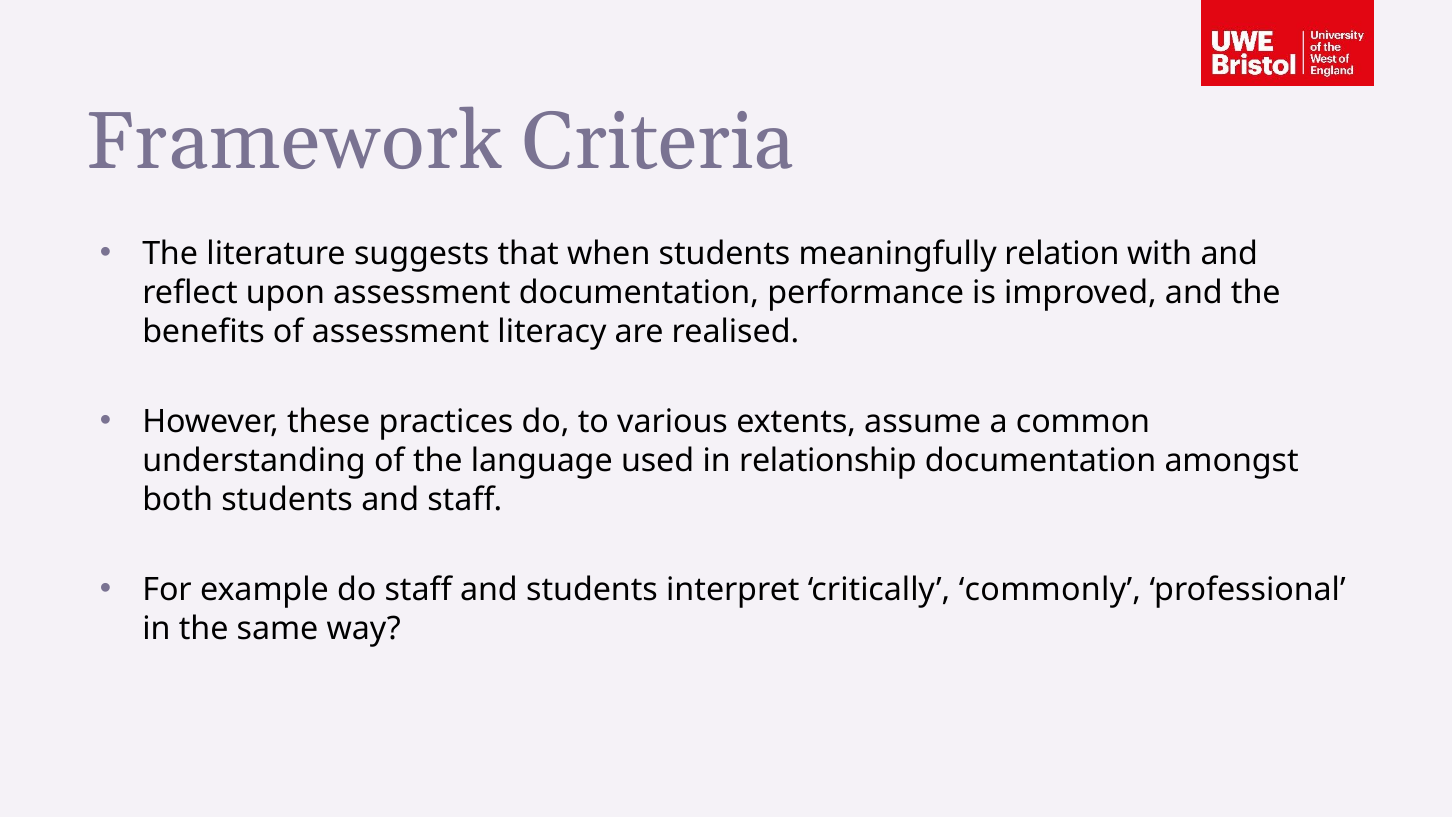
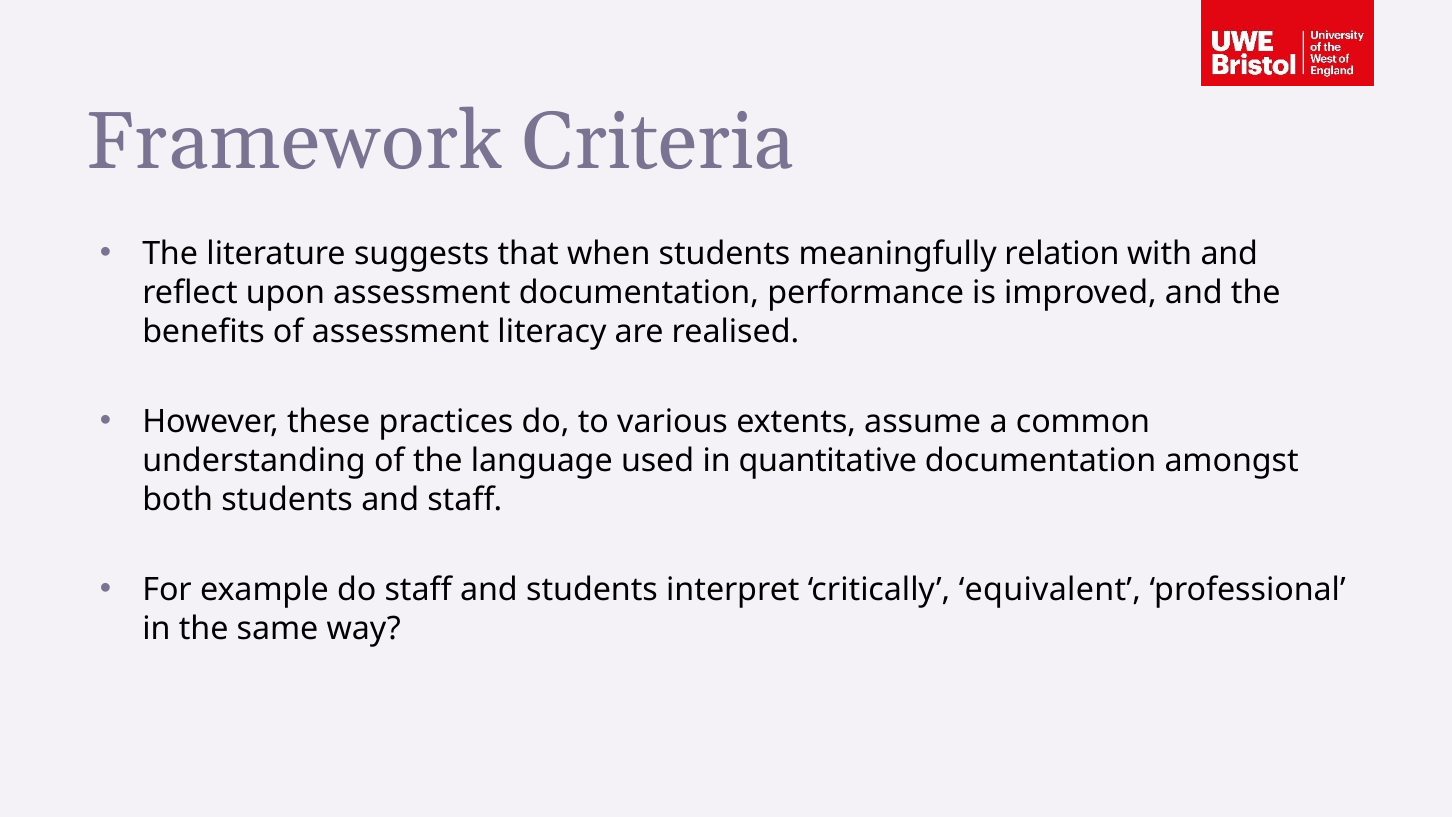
relationship: relationship -> quantitative (828, 461)
commonly: commonly -> equivalent (1050, 590)
